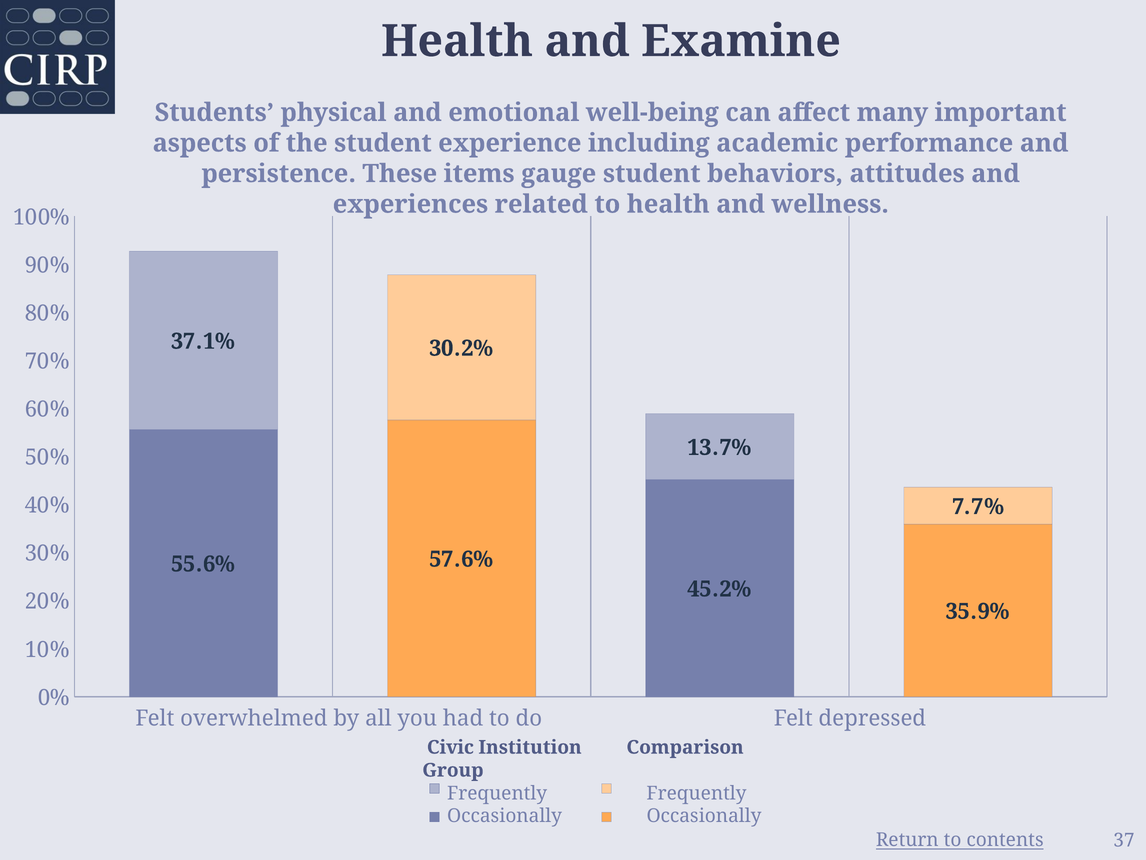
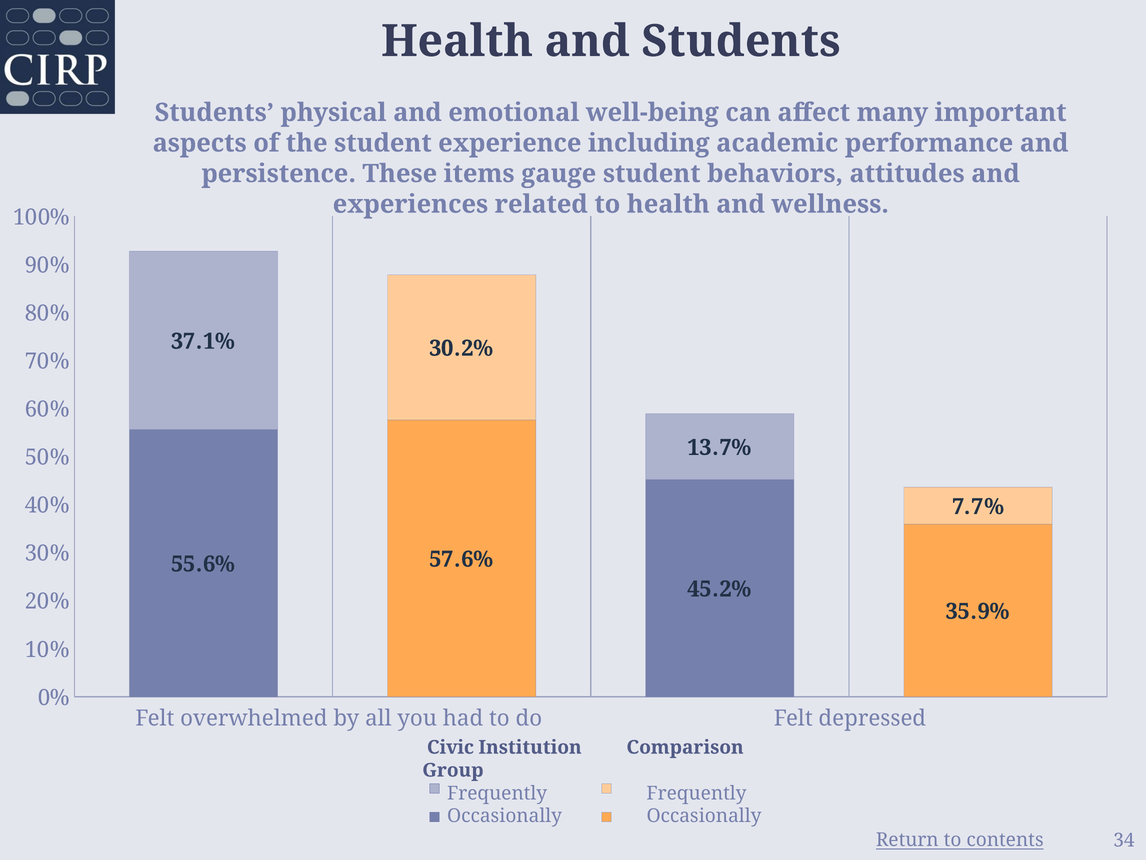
and Examine: Examine -> Students (741, 41)
37: 37 -> 34 (1124, 840)
